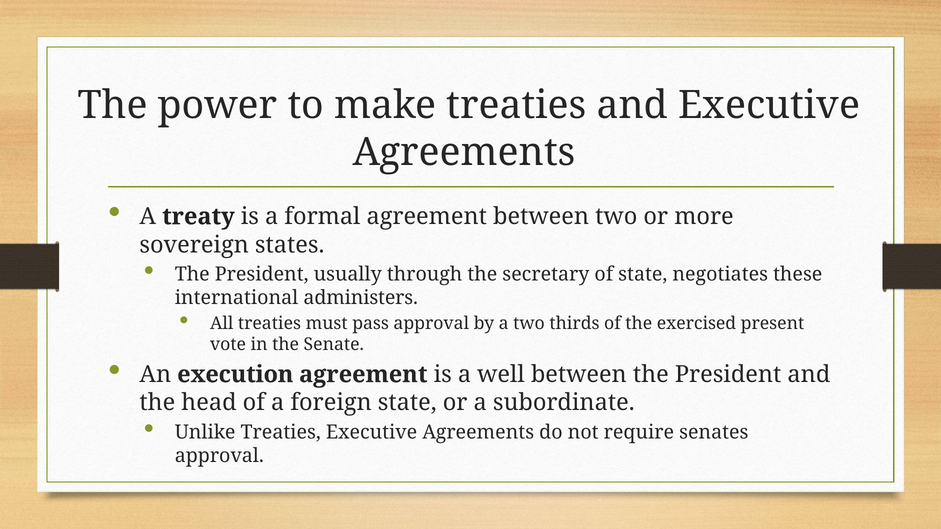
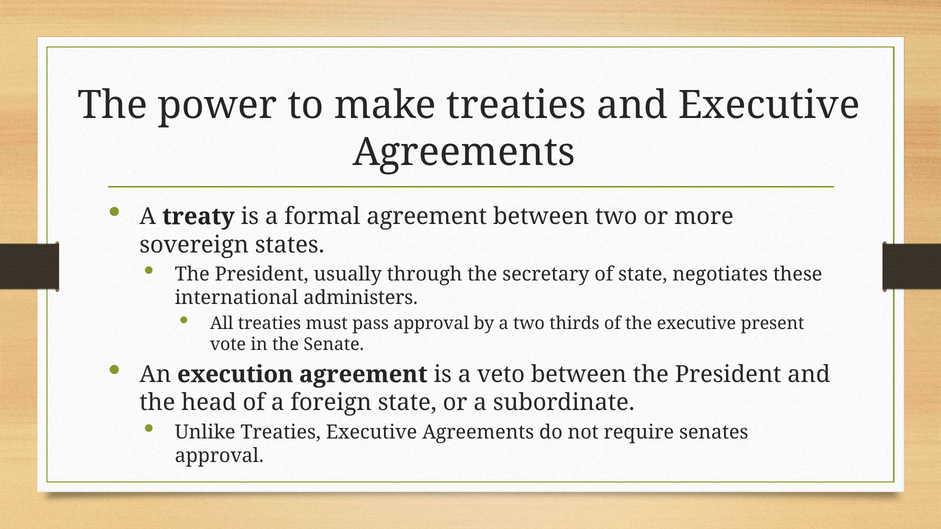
the exercised: exercised -> executive (697, 324)
well: well -> veto (501, 375)
